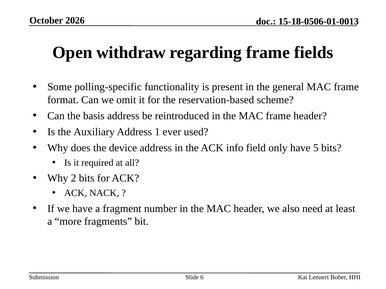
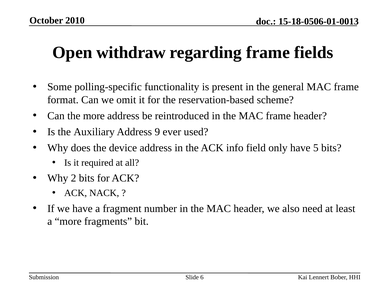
2026: 2026 -> 2010 (75, 20)
the basis: basis -> more (94, 116)
1: 1 -> 9 (157, 132)
